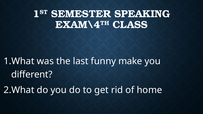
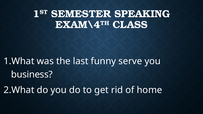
make: make -> serve (130, 61)
different: different -> business (32, 75)
